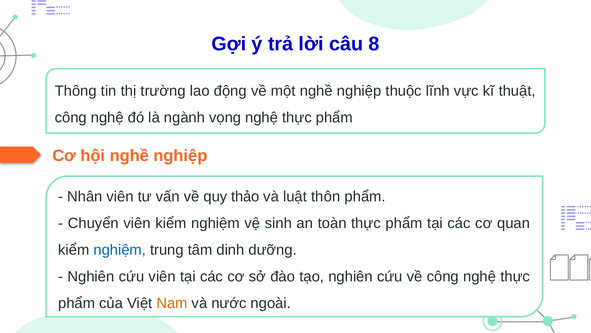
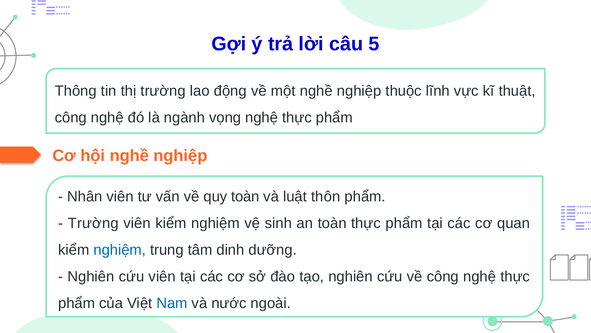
8: 8 -> 5 (374, 44)
quy thảo: thảo -> toàn (245, 196)
Chuyển: Chuyển -> Trường (93, 223)
Nam colour: orange -> blue (172, 303)
